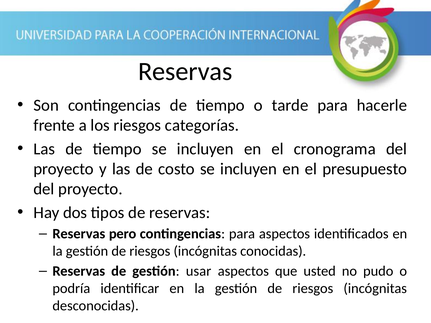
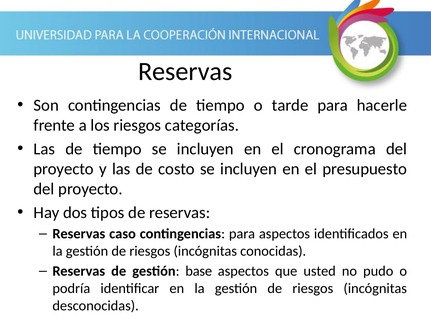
pero: pero -> caso (123, 234)
usar: usar -> base (199, 271)
